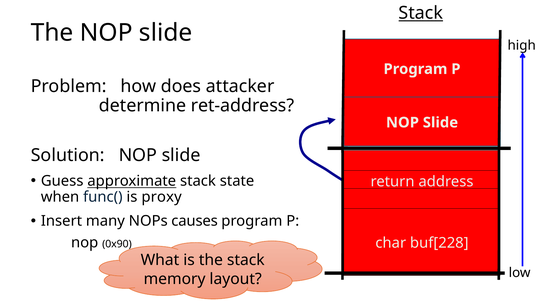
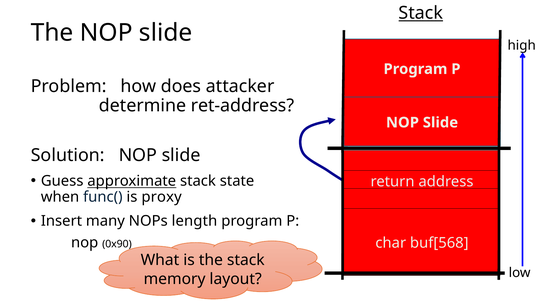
causes: causes -> length (194, 221)
buf[228: buf[228 -> buf[568 (439, 243)
